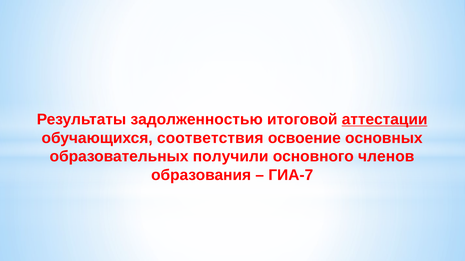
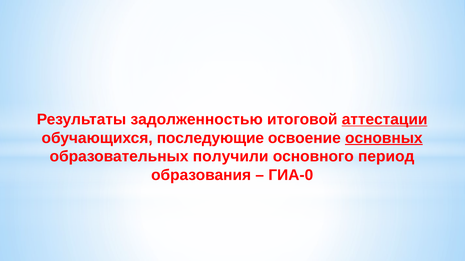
соответствия: соответствия -> последующие (210, 138)
основных underline: none -> present (384, 138)
членов: членов -> период (386, 157)
ГИА-7: ГИА-7 -> ГИА-0 (291, 175)
